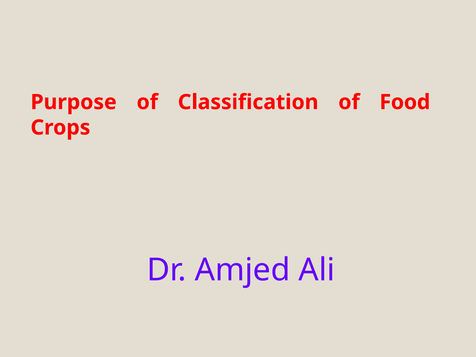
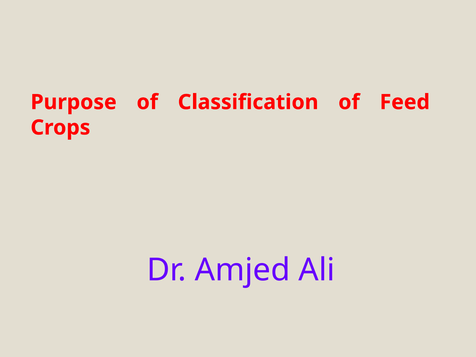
Food: Food -> Feed (405, 102)
